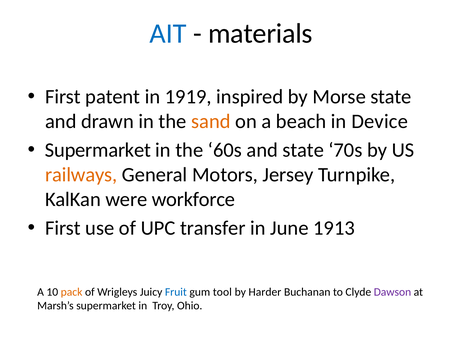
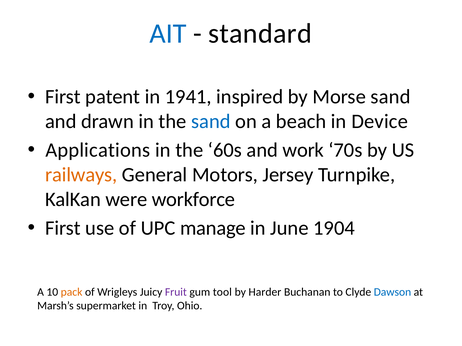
materials: materials -> standard (260, 34)
1919: 1919 -> 1941 (188, 97)
Morse state: state -> sand (391, 97)
sand colour: orange -> blue (211, 122)
Supermarket: Supermarket -> Applications (98, 150)
and state: state -> work (303, 150)
transfer: transfer -> manage (213, 228)
1913: 1913 -> 1904 (334, 228)
Fruit colour: blue -> purple (176, 292)
Dawson colour: purple -> blue (392, 292)
